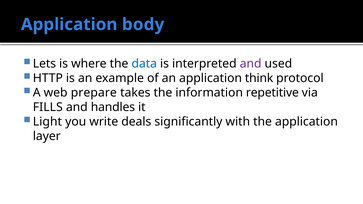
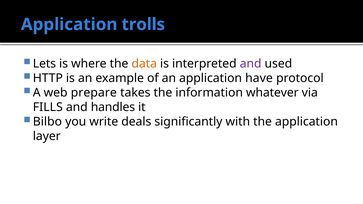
body: body -> trolls (143, 24)
data colour: blue -> orange (144, 64)
think: think -> have (259, 78)
repetitive: repetitive -> whatever (272, 93)
Light: Light -> Bilbo (47, 122)
